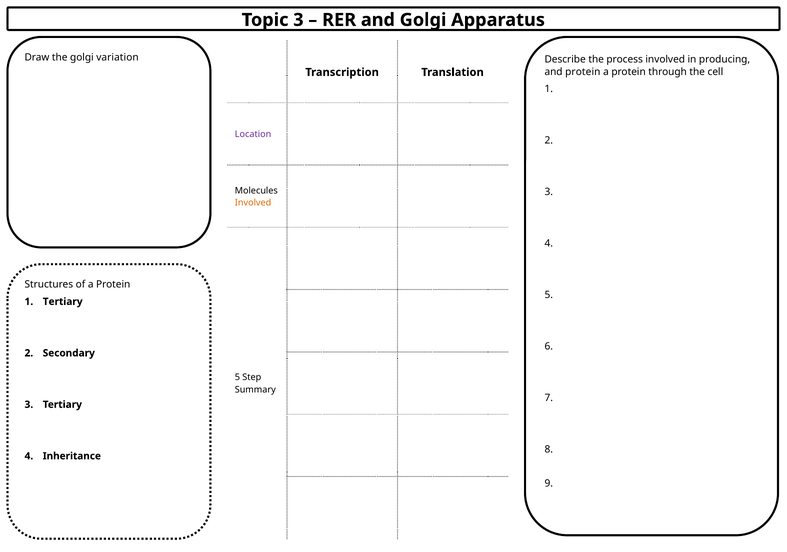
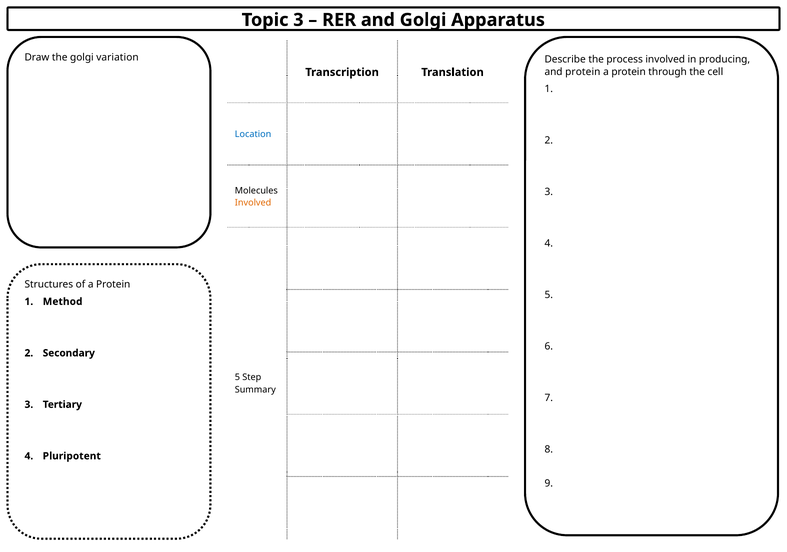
Location colour: purple -> blue (253, 134)
Tertiary: Tertiary -> Method (63, 302)
Inheritance: Inheritance -> Pluripotent (72, 456)
